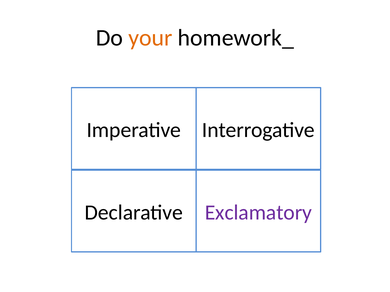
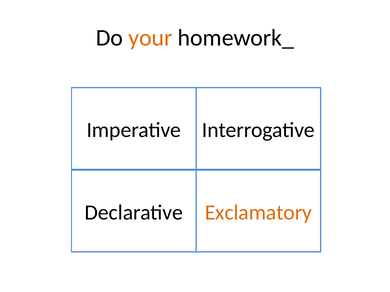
Exclamatory colour: purple -> orange (258, 213)
